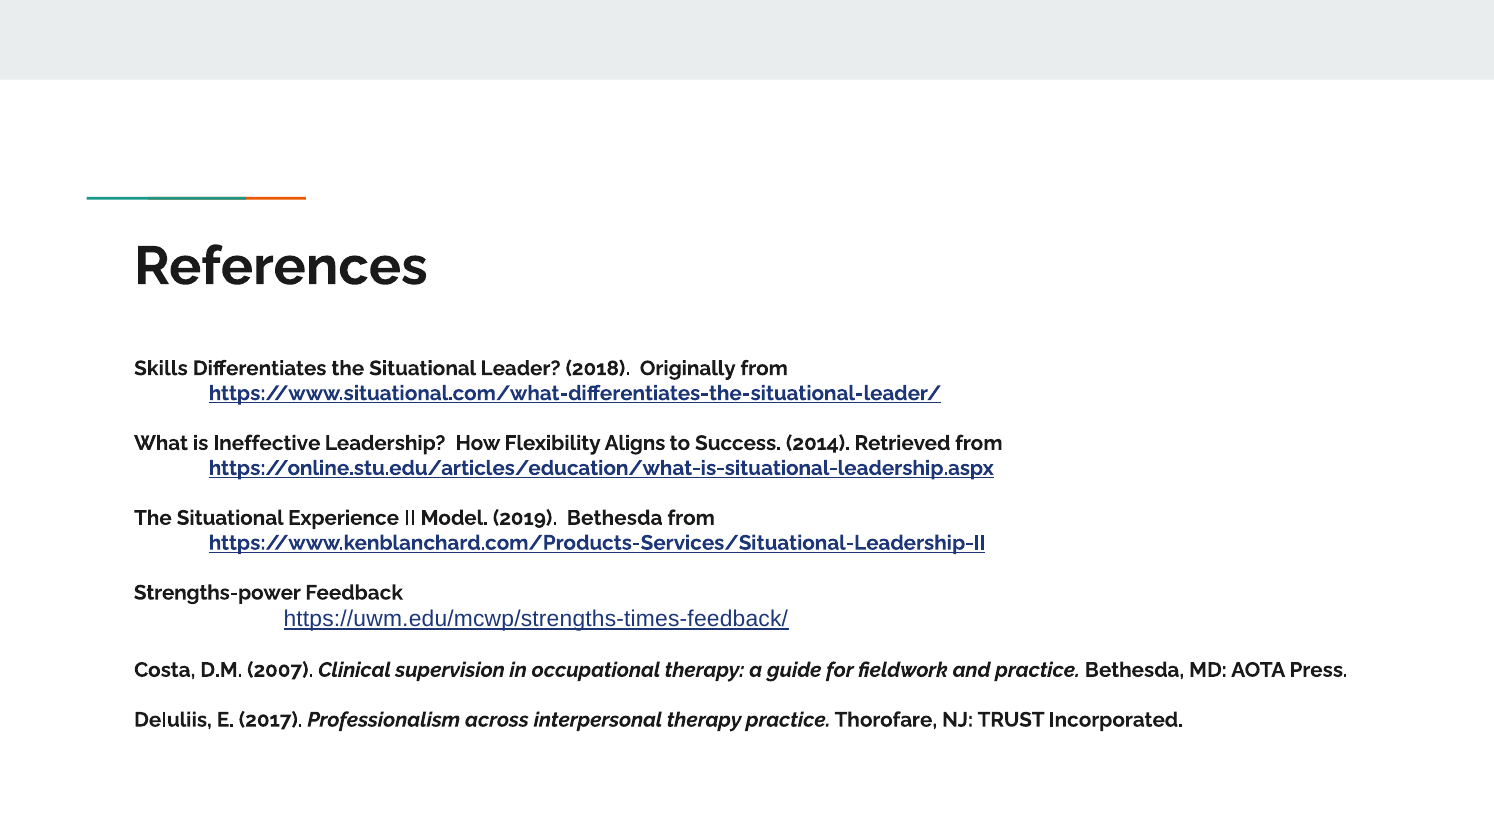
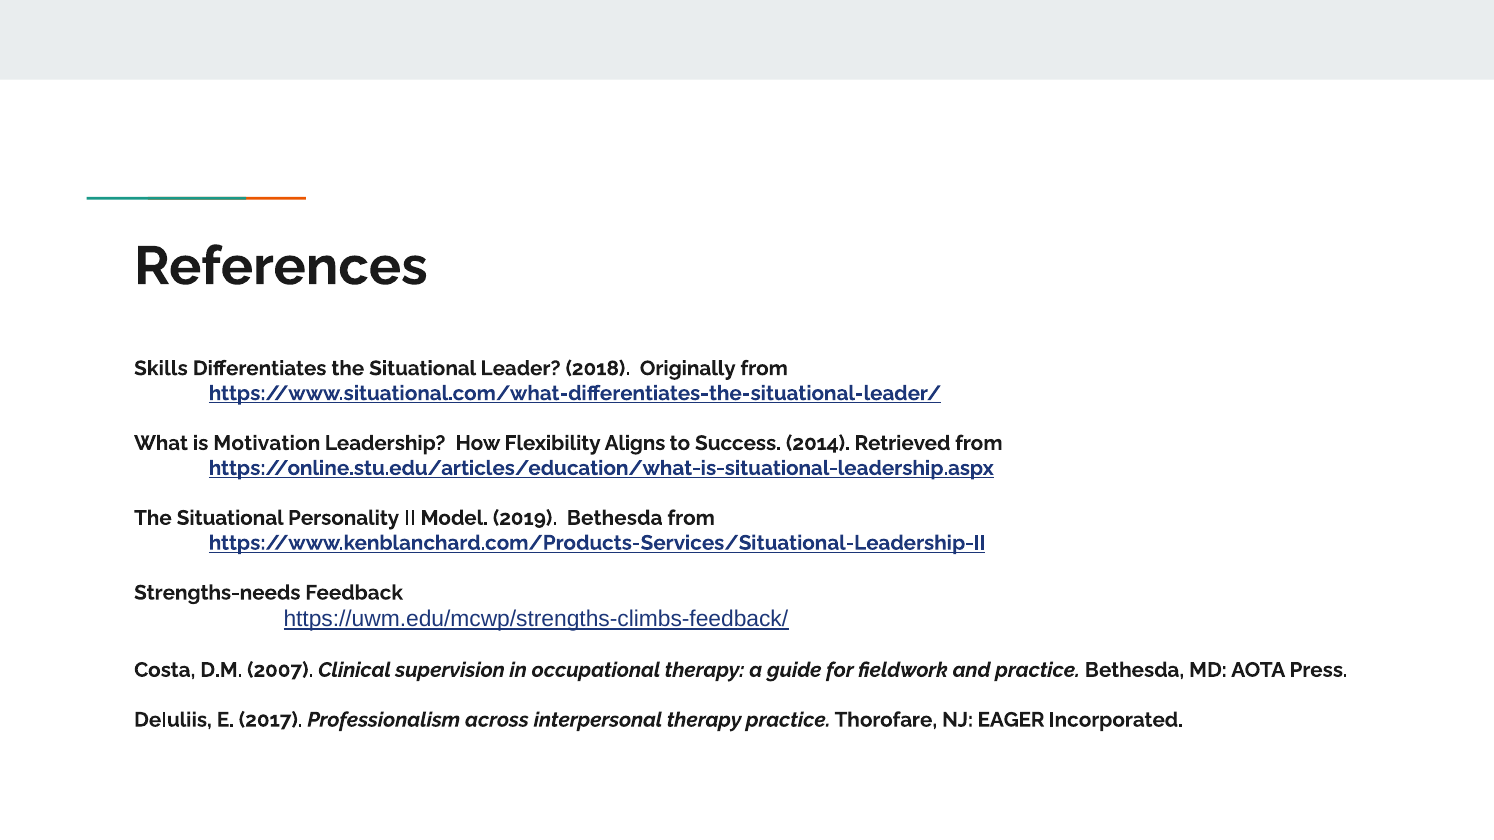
Ineffective: Ineffective -> Motivation (267, 443)
Experience: Experience -> Personality (344, 518)
Strengths-power: Strengths-power -> Strengths-needs (217, 593)
https://uwm.edu/mcwp/strengths-times-feedback/: https://uwm.edu/mcwp/strengths-times-feedback/ -> https://uwm.edu/mcwp/strengths-climbs-feedback/ (536, 619)
TRUST: TRUST -> EAGER (1011, 720)
